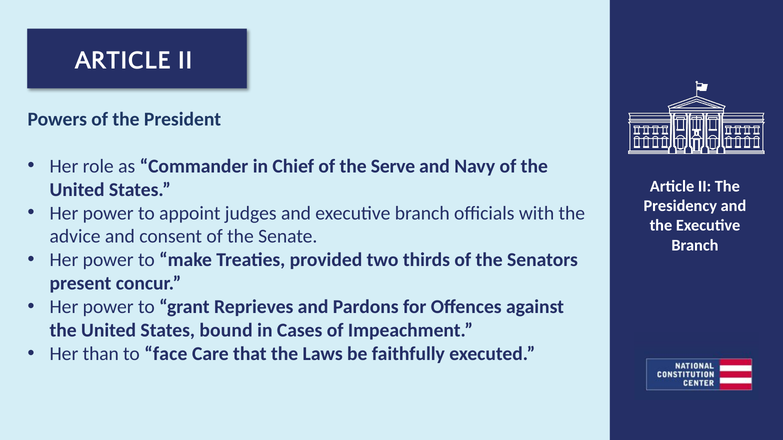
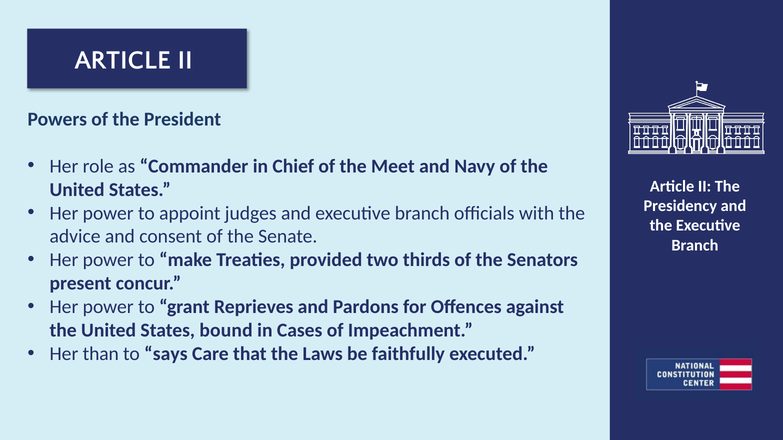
Serve: Serve -> Meet (393, 166)
face: face -> says (166, 354)
